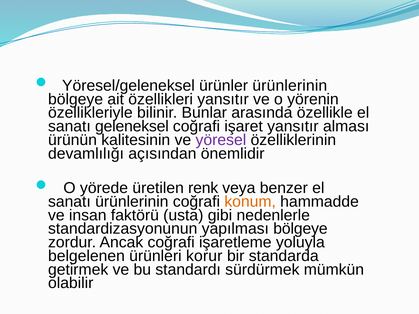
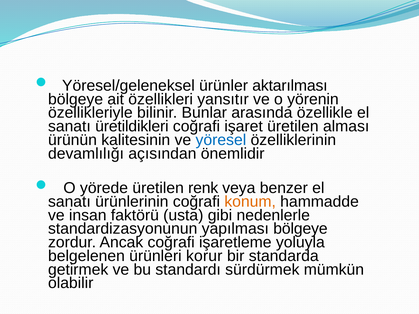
ürünler ürünlerinin: ürünlerinin -> aktarılması (290, 86)
geleneksel: geleneksel -> üretildikleri (132, 126)
işaret yansıtır: yansıtır -> üretilen (293, 126)
yöresel colour: purple -> blue (221, 140)
